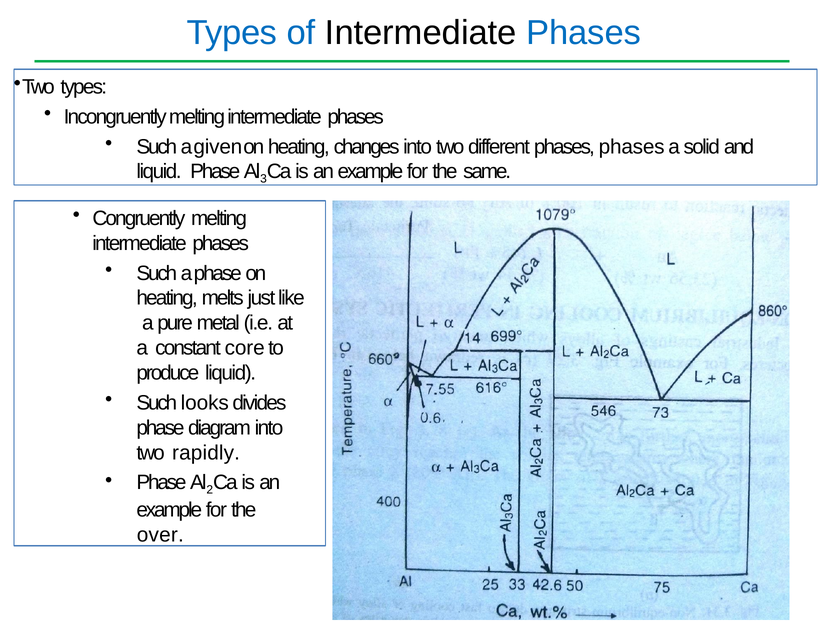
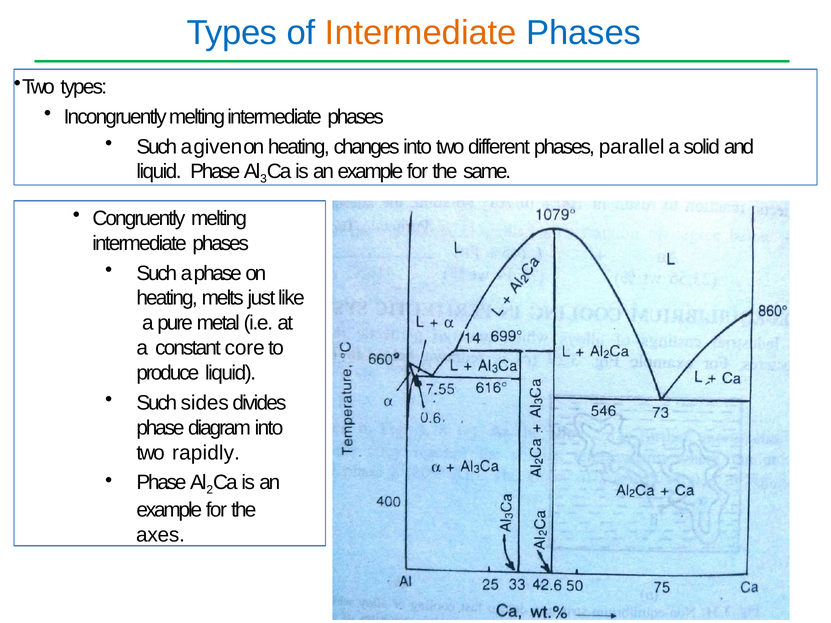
Intermediate colour: black -> orange (421, 33)
phases phases: phases -> parallel (632, 147)
looks: looks -> sides (205, 403)
over: over -> axes (160, 535)
